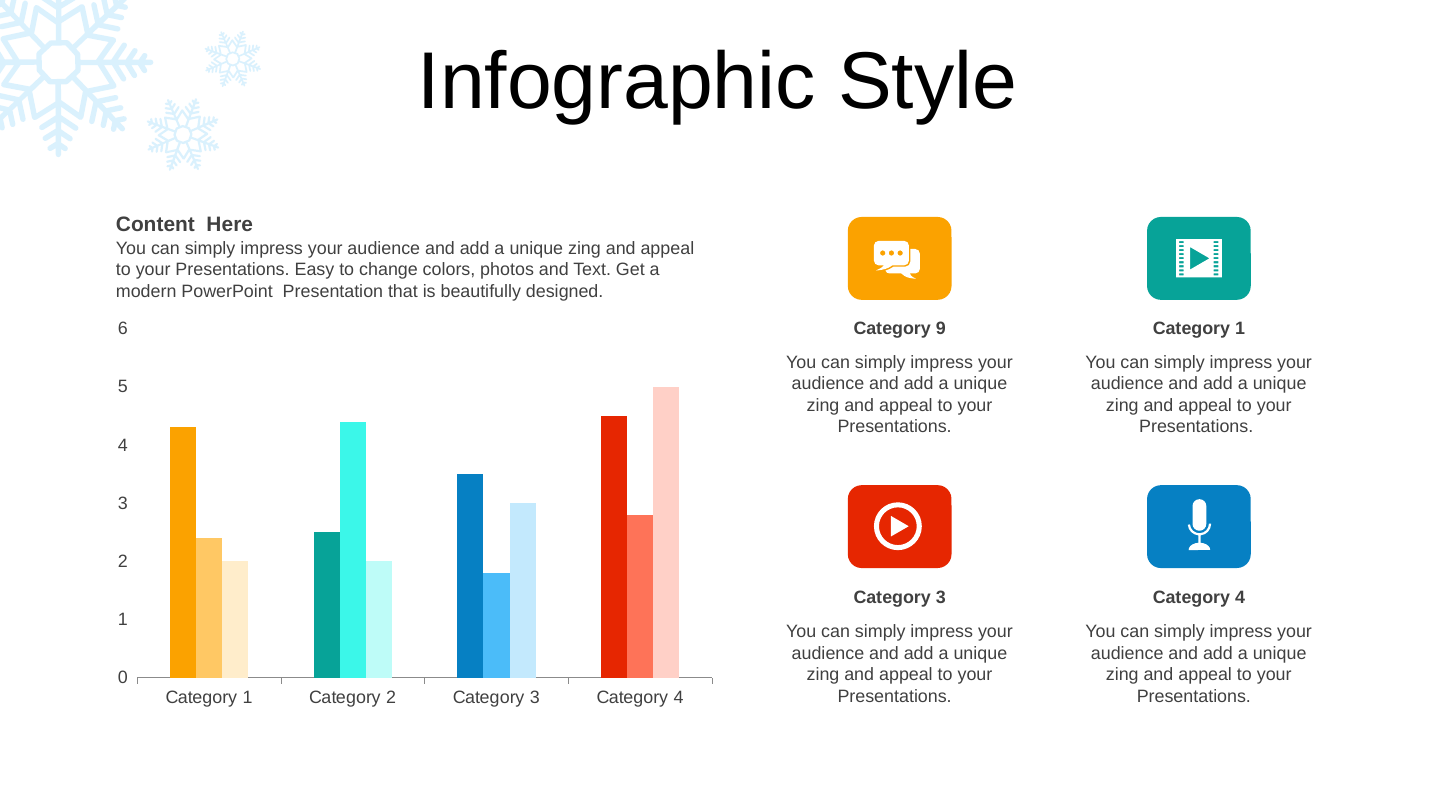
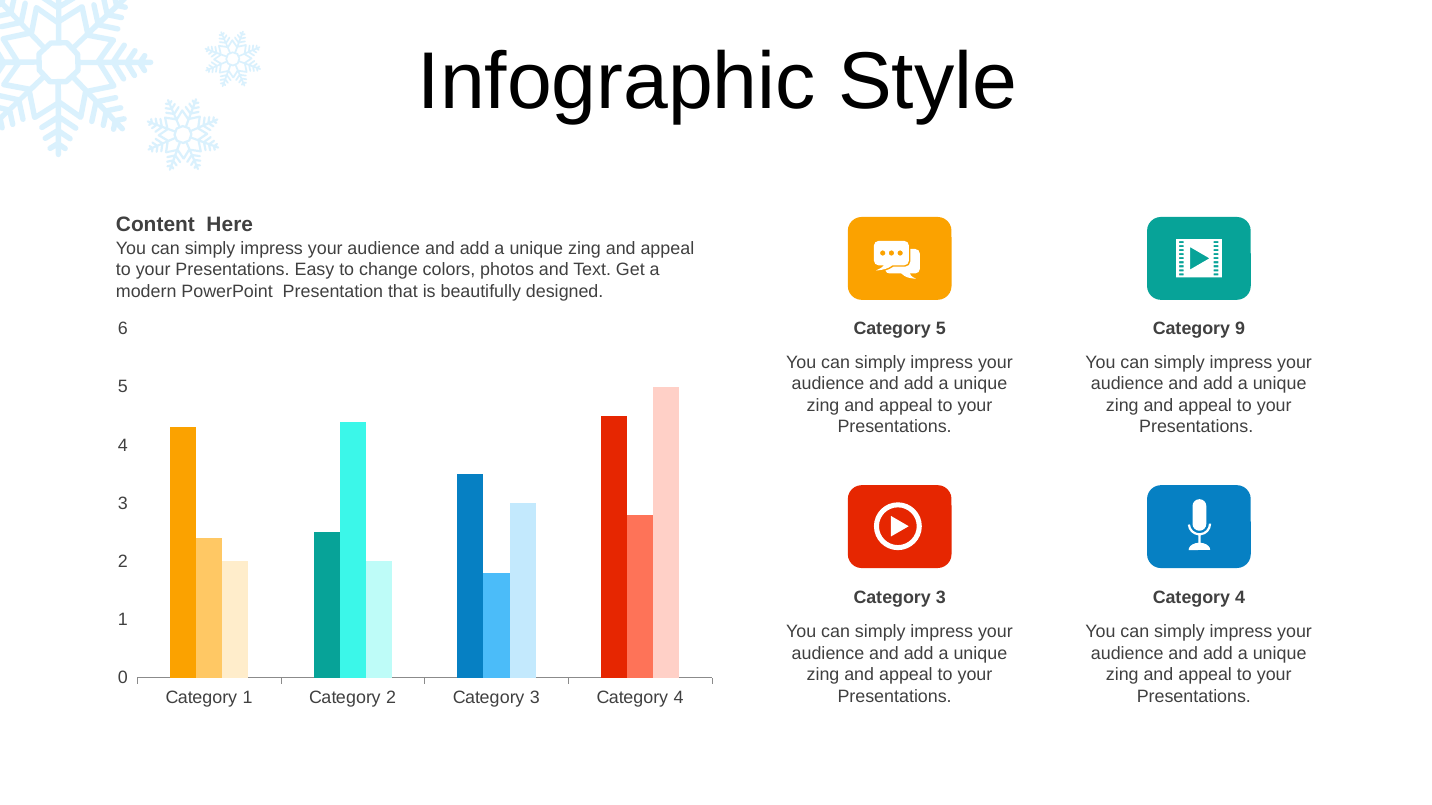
Category 9: 9 -> 5 (941, 328)
1: 1 -> 9 (1240, 328)
